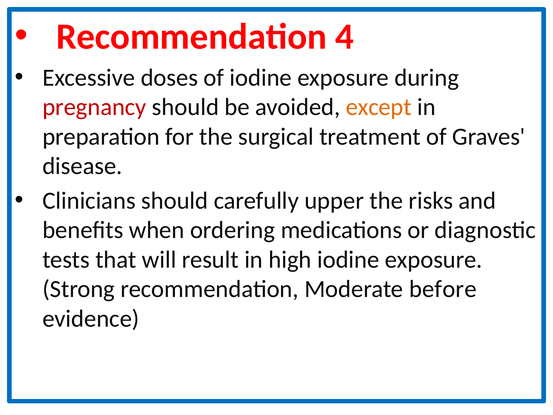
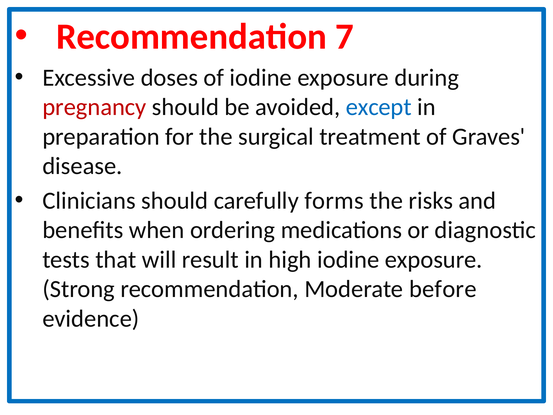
4: 4 -> 7 (345, 37)
except colour: orange -> blue (379, 107)
upper: upper -> forms (334, 201)
